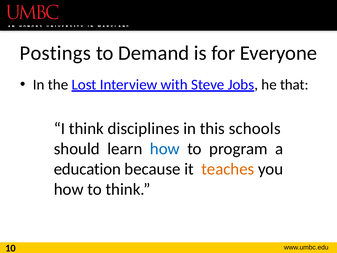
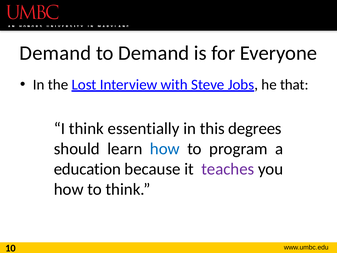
Postings: Postings -> Demand (55, 53)
disciplines: disciplines -> essentially (144, 128)
schools: schools -> degrees (255, 128)
teaches colour: orange -> purple (228, 169)
